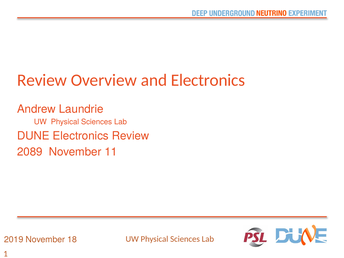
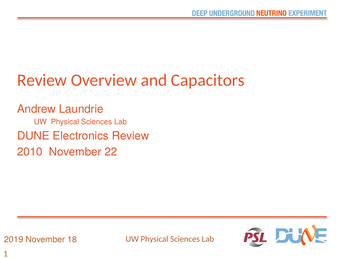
and Electronics: Electronics -> Capacitors (208, 80)
2089: 2089 -> 2010 (30, 152)
11: 11 -> 22 (111, 152)
